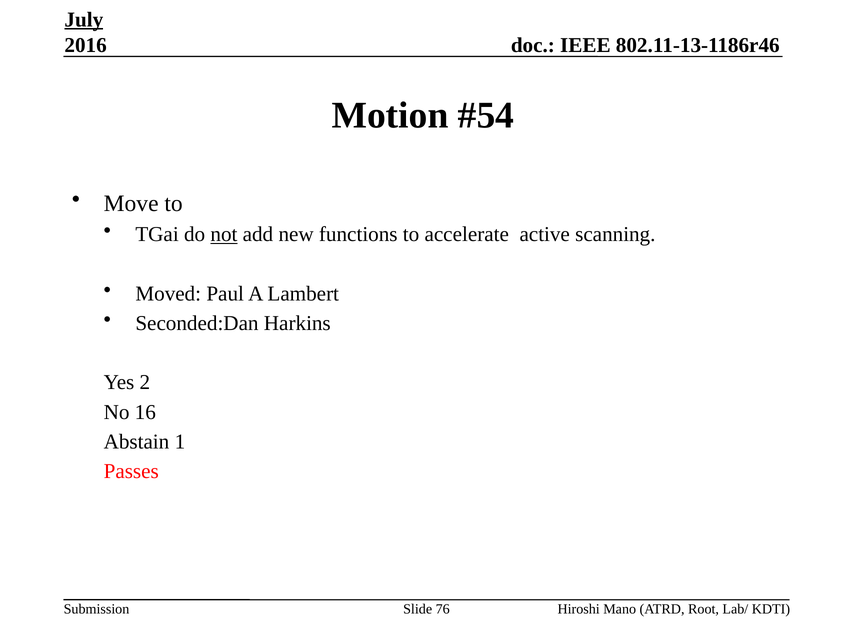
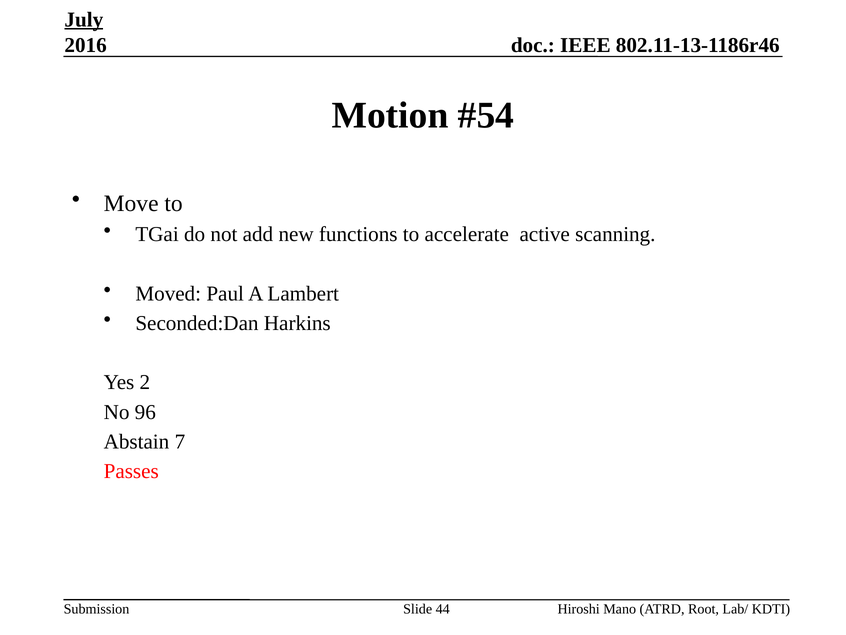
not underline: present -> none (224, 234)
16: 16 -> 96 (145, 412)
1: 1 -> 7 (180, 441)
76: 76 -> 44 (443, 609)
